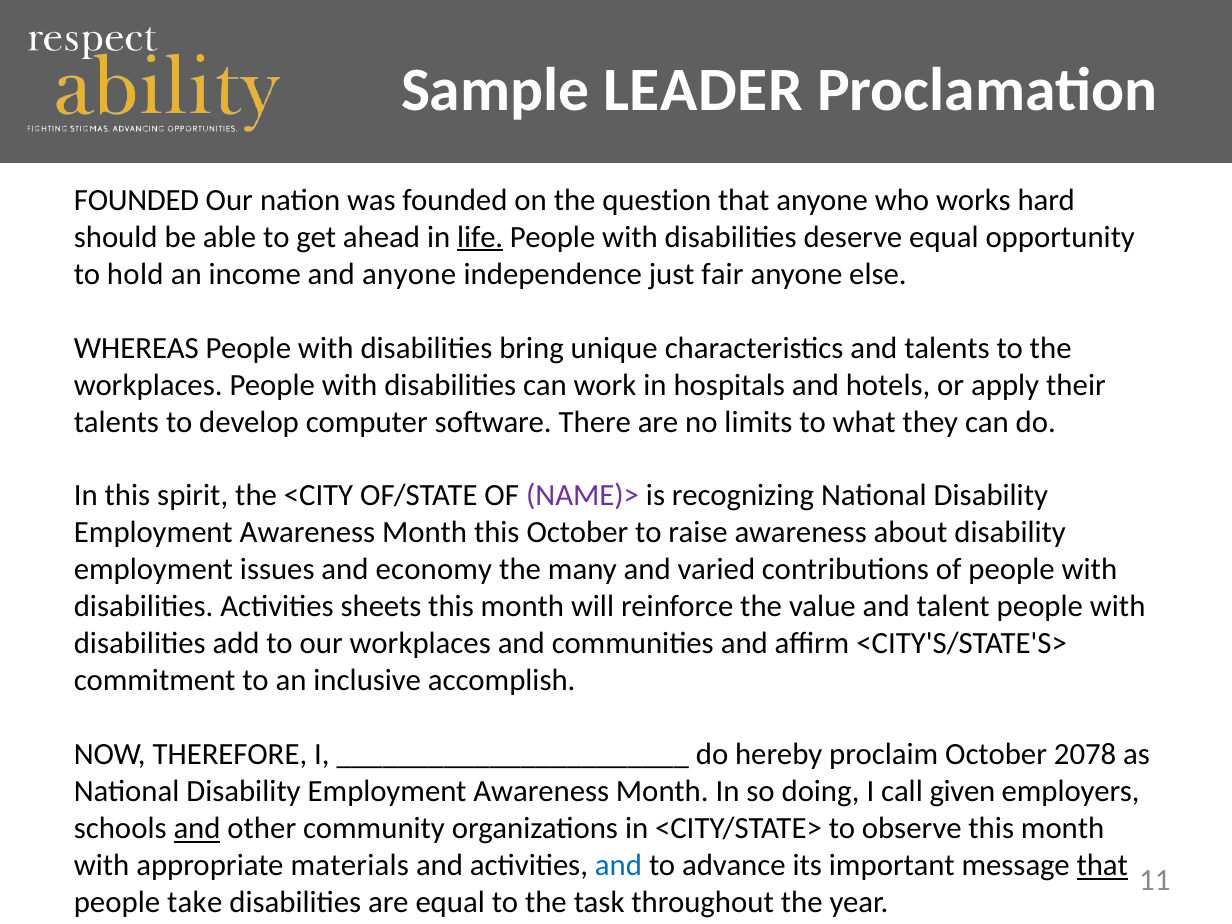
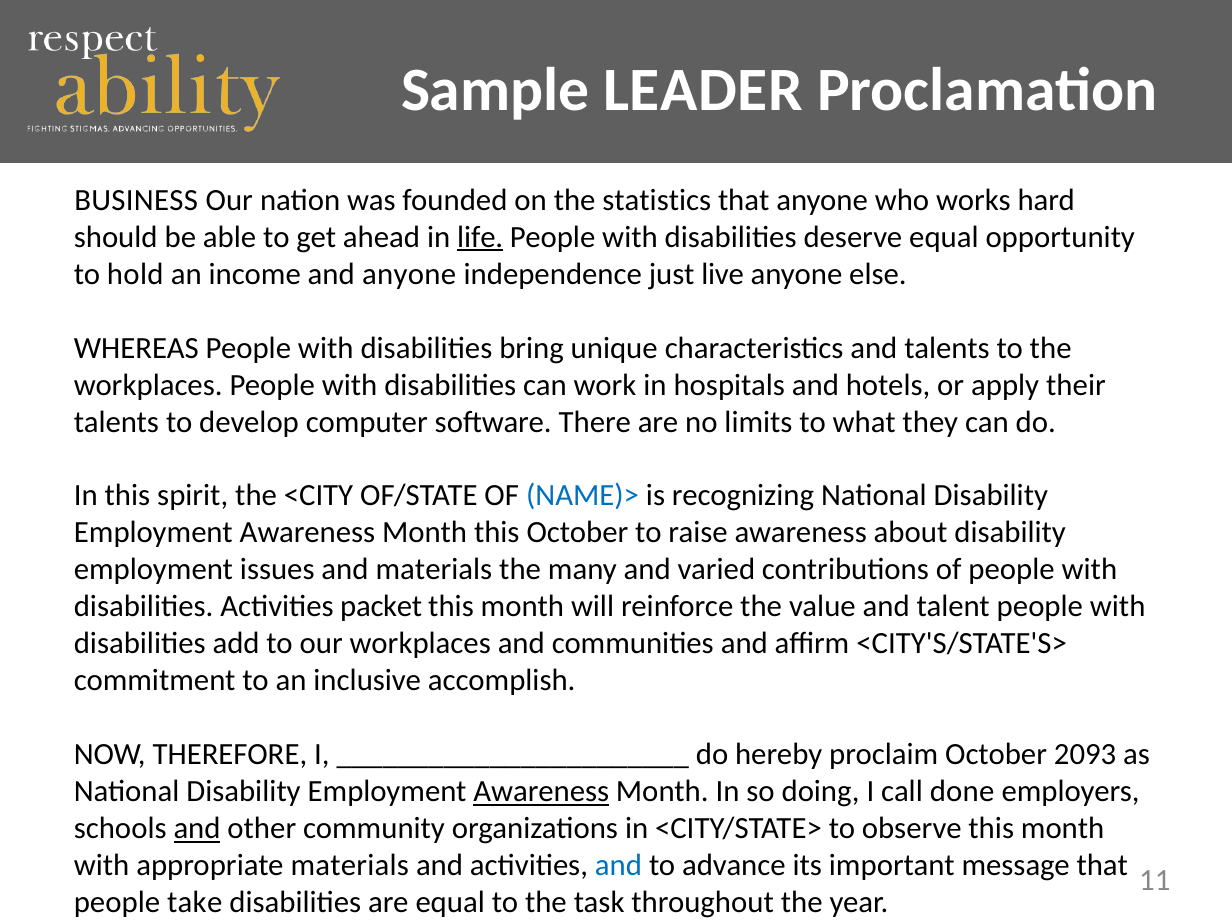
FOUNDED: FOUNDED -> BUSINESS (136, 200)
question: question -> statistics (657, 200)
fair: fair -> live (723, 274)
NAME)> colour: purple -> blue (583, 496)
and economy: economy -> materials (434, 570)
sheets: sheets -> packet (381, 607)
2078: 2078 -> 2093 (1085, 755)
Awareness underline: none -> present (541, 791)
given: given -> done (962, 791)
that underline: present -> none (1102, 865)
